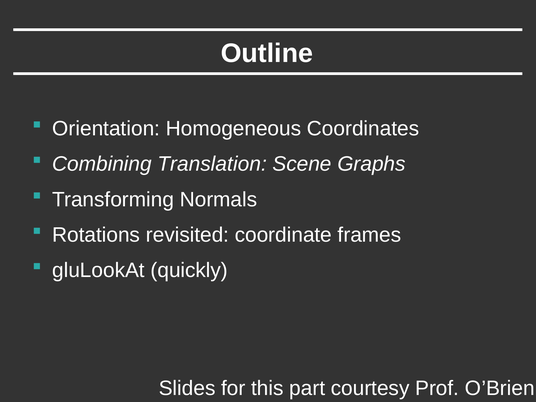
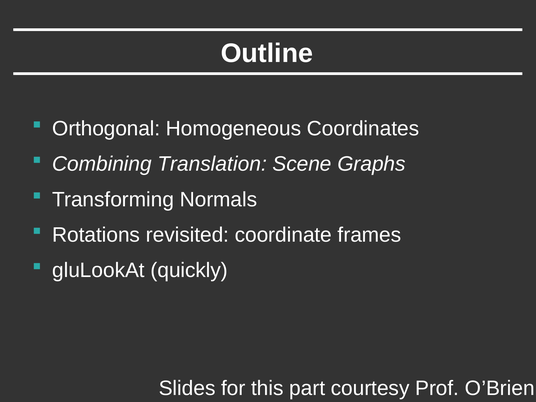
Orientation: Orientation -> Orthogonal (106, 129)
